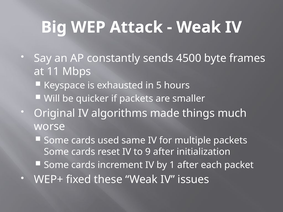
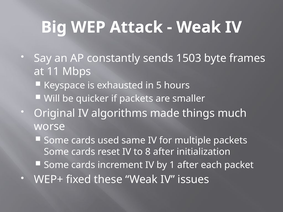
4500: 4500 -> 1503 (189, 58)
9: 9 -> 8 (148, 152)
